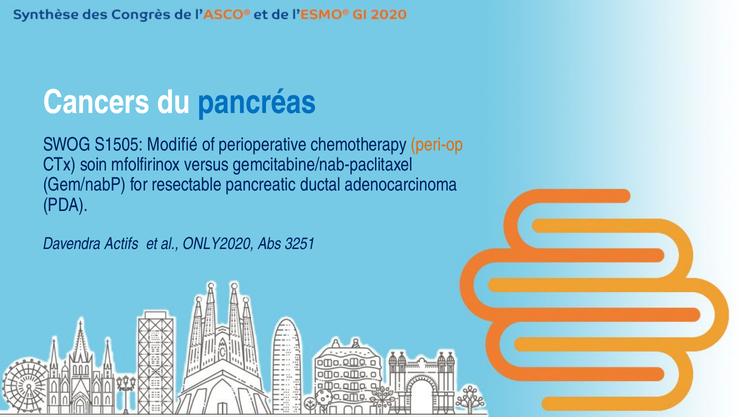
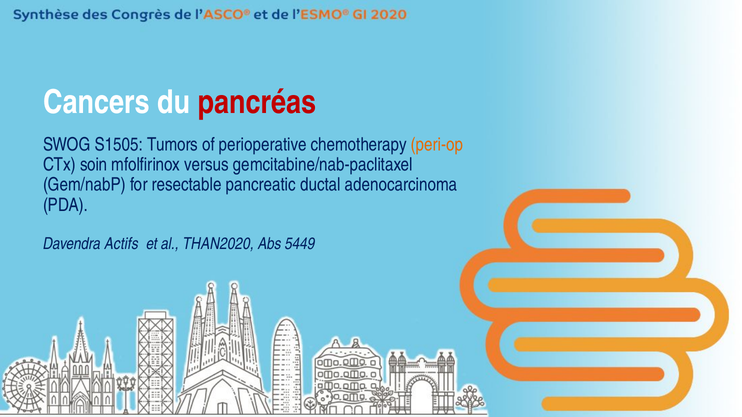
pancréas colour: blue -> red (257, 102)
Modifié: Modifié -> Tumors (173, 145)
ONLY2020: ONLY2020 -> THAN2020 (218, 244)
3251: 3251 -> 5449 (300, 244)
